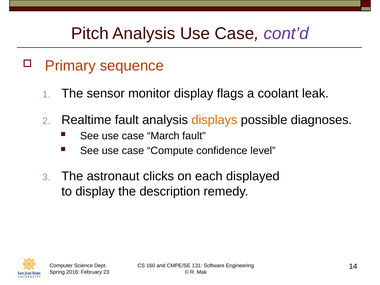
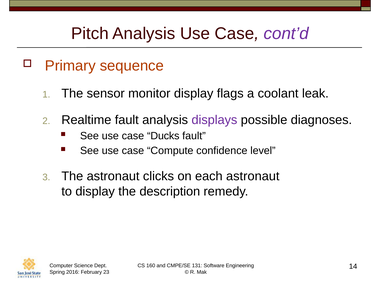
displays colour: orange -> purple (214, 120)
March: March -> Ducks (163, 136)
each displayed: displayed -> astronaut (253, 176)
